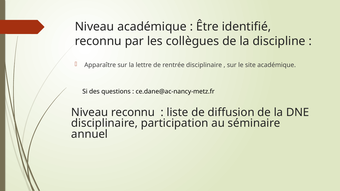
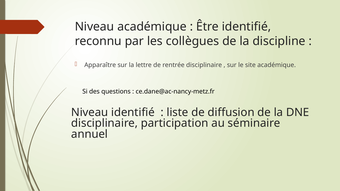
Niveau reconnu: reconnu -> identifié (133, 112)
